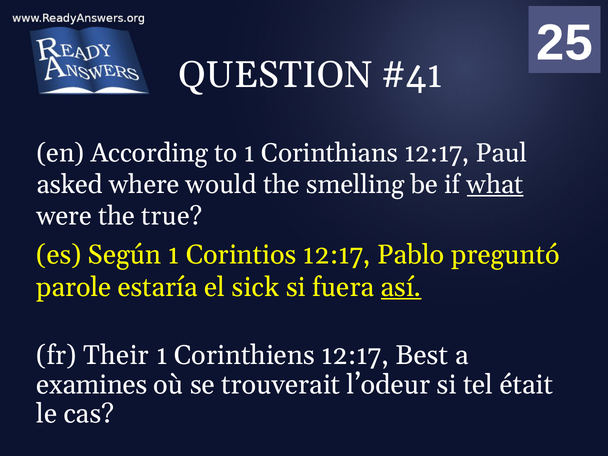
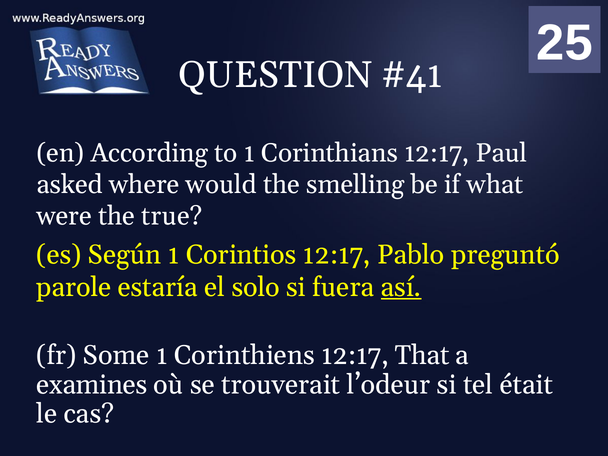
what underline: present -> none (495, 185)
sick: sick -> solo (256, 287)
Their: Their -> Some (116, 355)
Best: Best -> That (422, 355)
